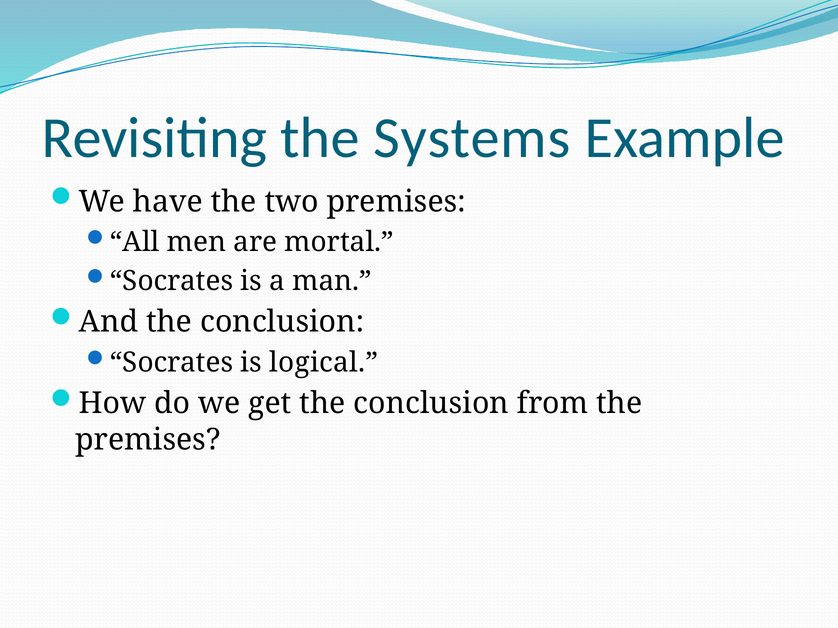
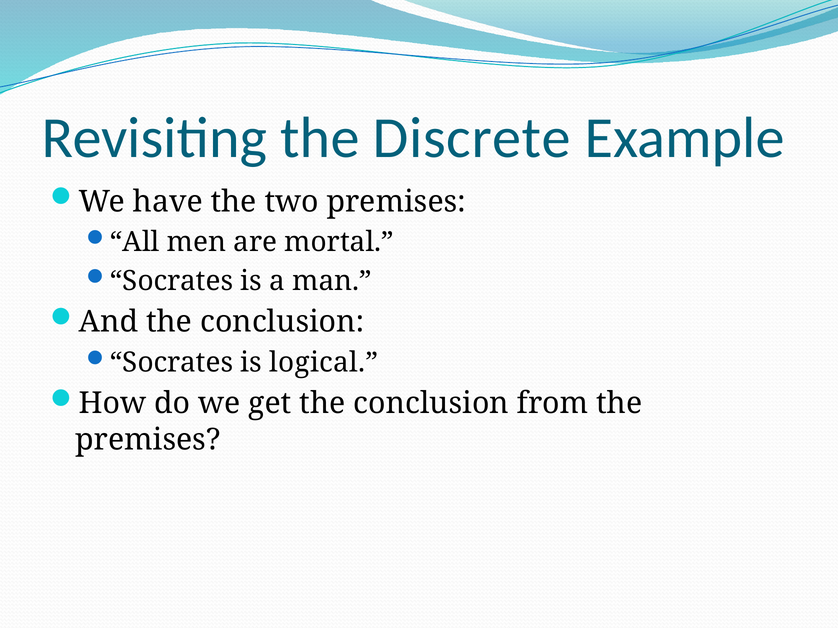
Systems: Systems -> Discrete (472, 138)
